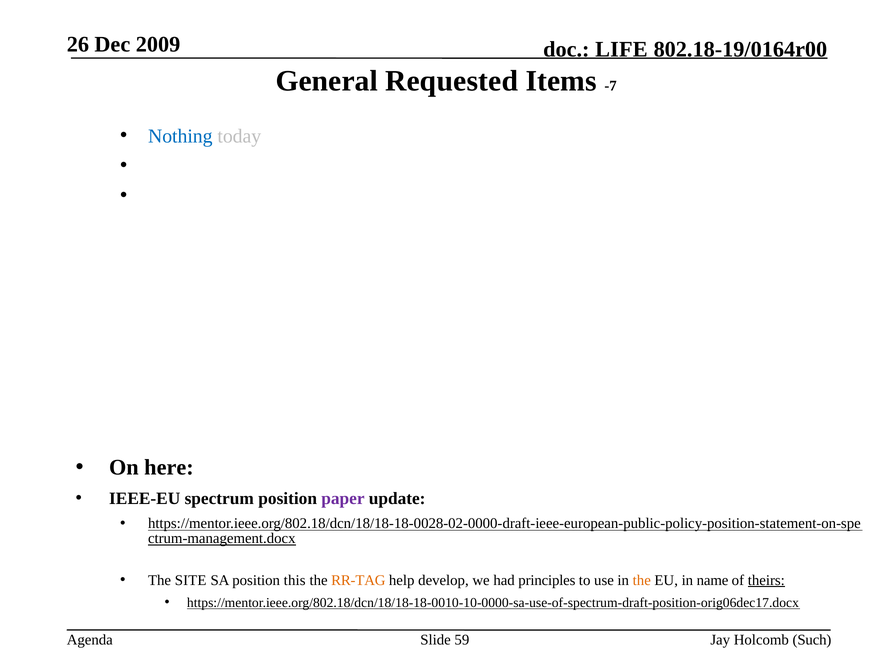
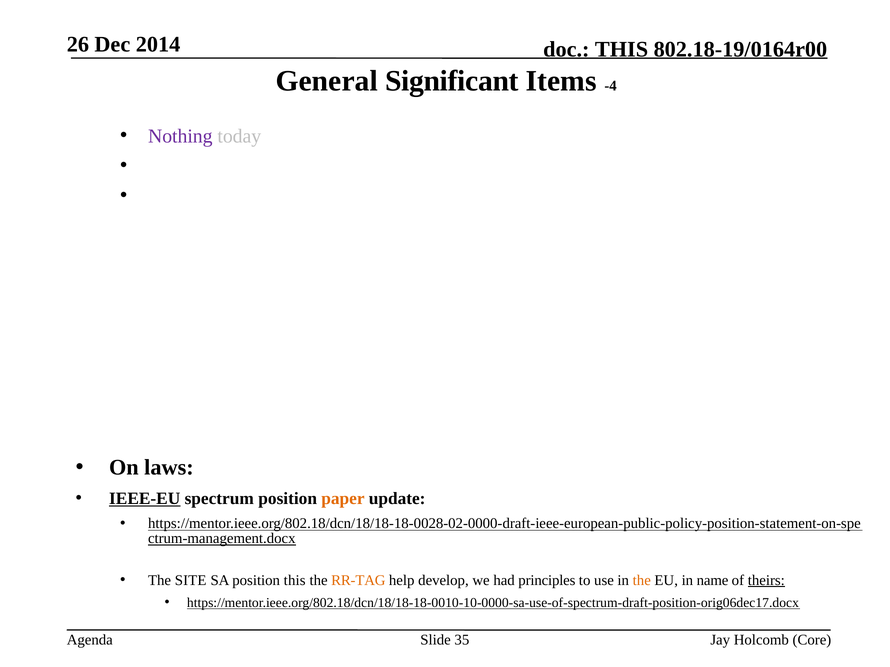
2009: 2009 -> 2014 (158, 44)
LIFE: LIFE -> THIS (622, 49)
Requested: Requested -> Significant (452, 81)
-7: -7 -> -4 (611, 86)
Nothing colour: blue -> purple (180, 136)
here: here -> laws (169, 468)
IEEE-EU underline: none -> present (145, 499)
paper colour: purple -> orange (343, 499)
59: 59 -> 35 (462, 640)
Such: Such -> Core (812, 640)
